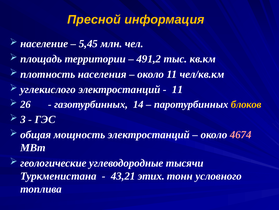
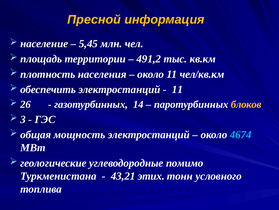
углекислого: углекислого -> обеспечить (48, 89)
4674 colour: pink -> light blue (241, 134)
тысячи: тысячи -> помимо (185, 162)
